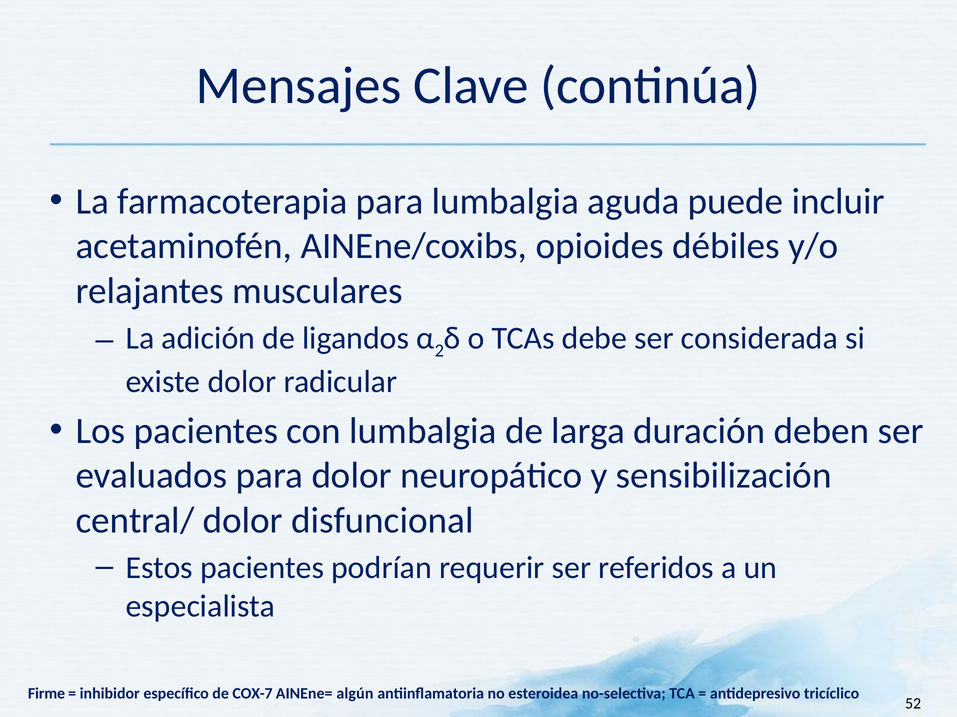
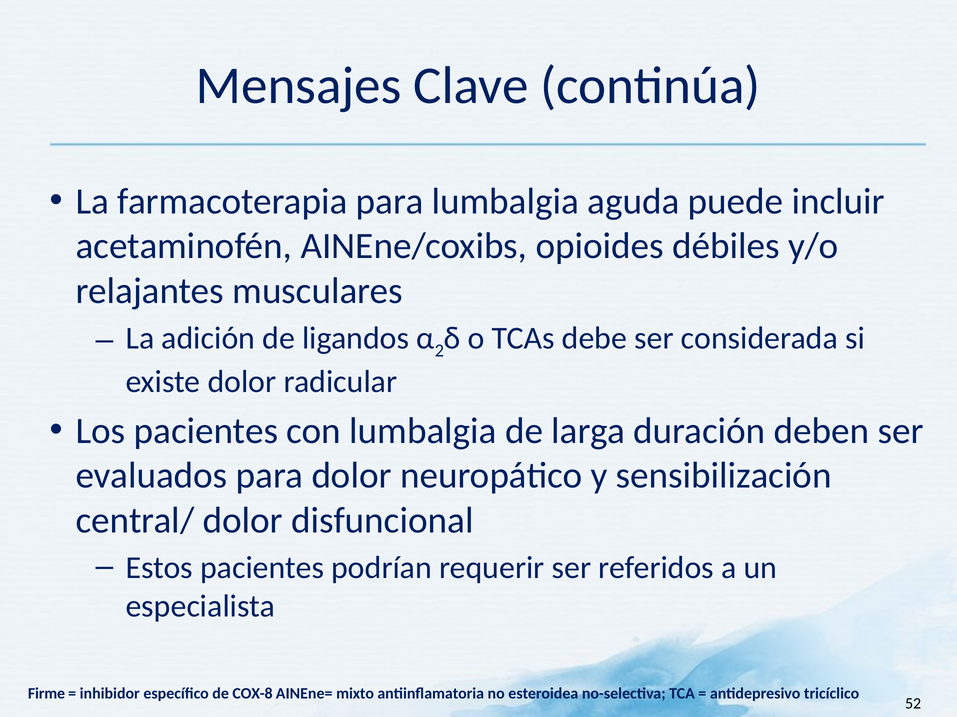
COX-7: COX-7 -> COX-8 (253, 694)
algún: algún -> mixto (355, 694)
